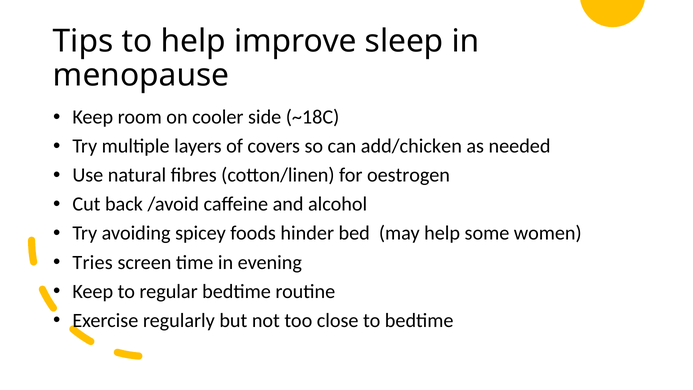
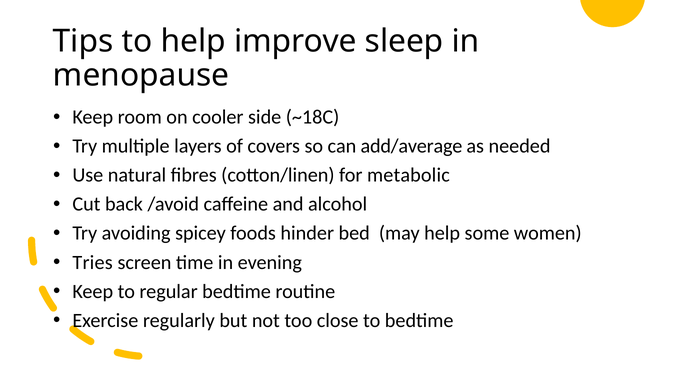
add/chicken: add/chicken -> add/average (411, 146)
oestrogen: oestrogen -> metabolic (408, 175)
